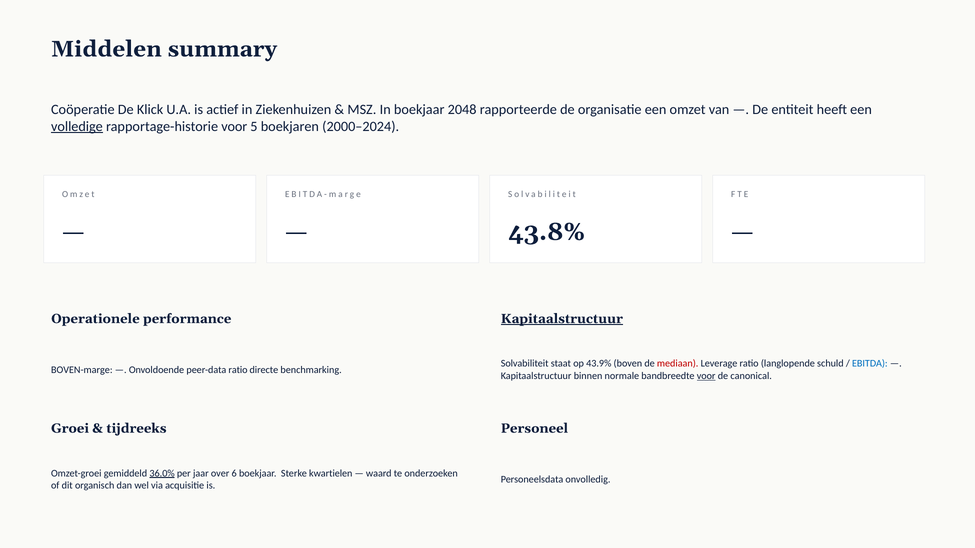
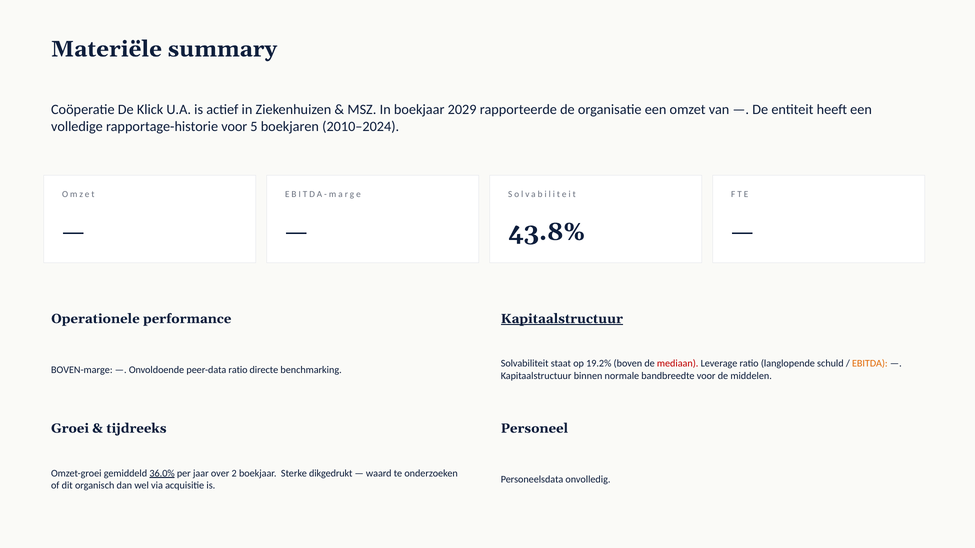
Middelen: Middelen -> Materiële (107, 49)
2048: 2048 -> 2029 (462, 109)
volledige underline: present -> none (77, 126)
2000–2024: 2000–2024 -> 2010–2024 (361, 126)
43.9%: 43.9% -> 19.2% (599, 364)
EBITDA colour: blue -> orange (870, 364)
voor underline: present -> none (706, 376)
canonical: canonical -> middelen (751, 376)
6: 6 -> 2 (234, 474)
kwartielen: kwartielen -> dikgedrukt (331, 474)
